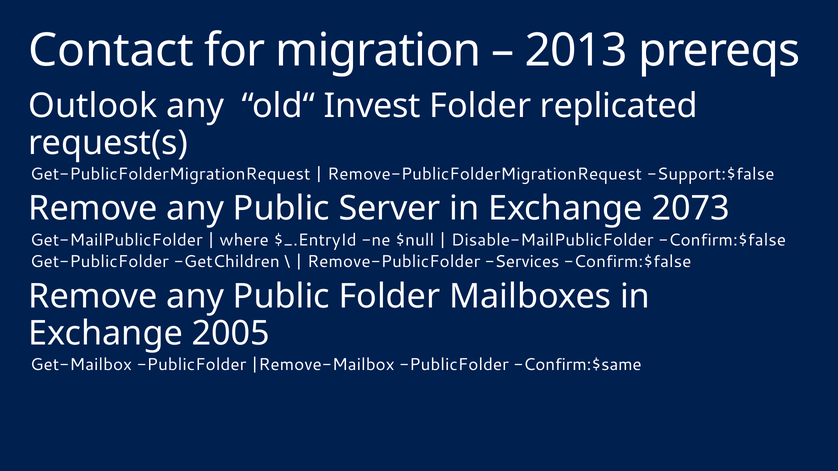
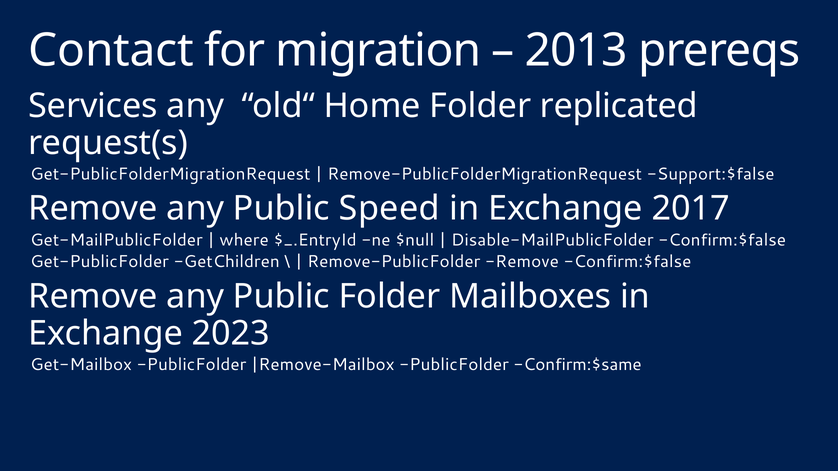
Outlook: Outlook -> Services (93, 106)
Invest: Invest -> Home (372, 106)
Server: Server -> Speed (389, 209)
2073: 2073 -> 2017 (691, 209)
Remove-PublicFolder Services: Services -> Remove (522, 262)
2005: 2005 -> 2023 (231, 333)
